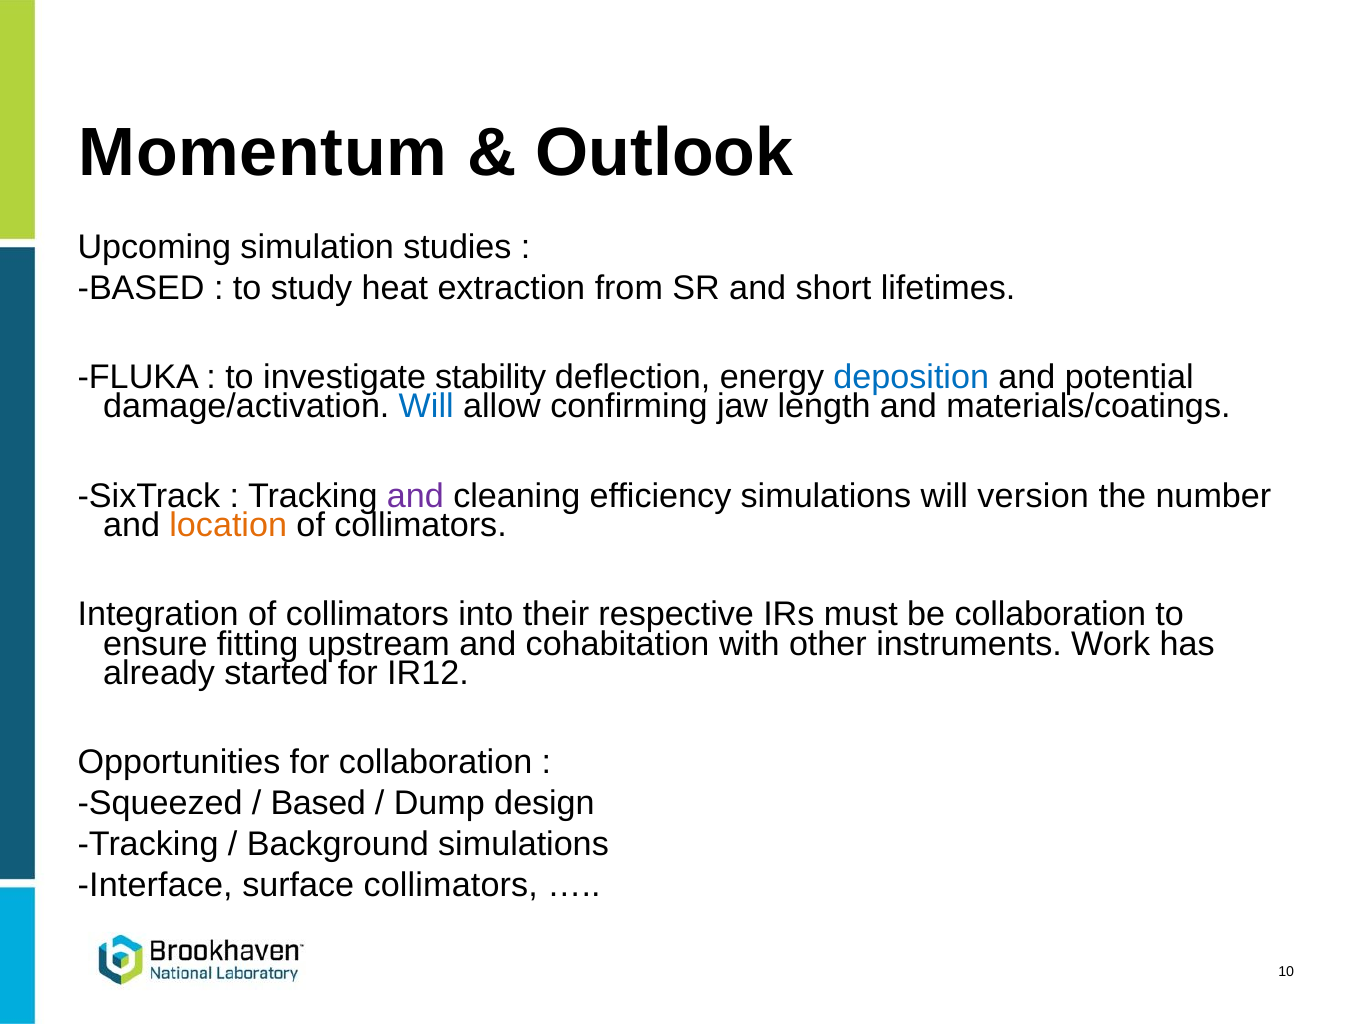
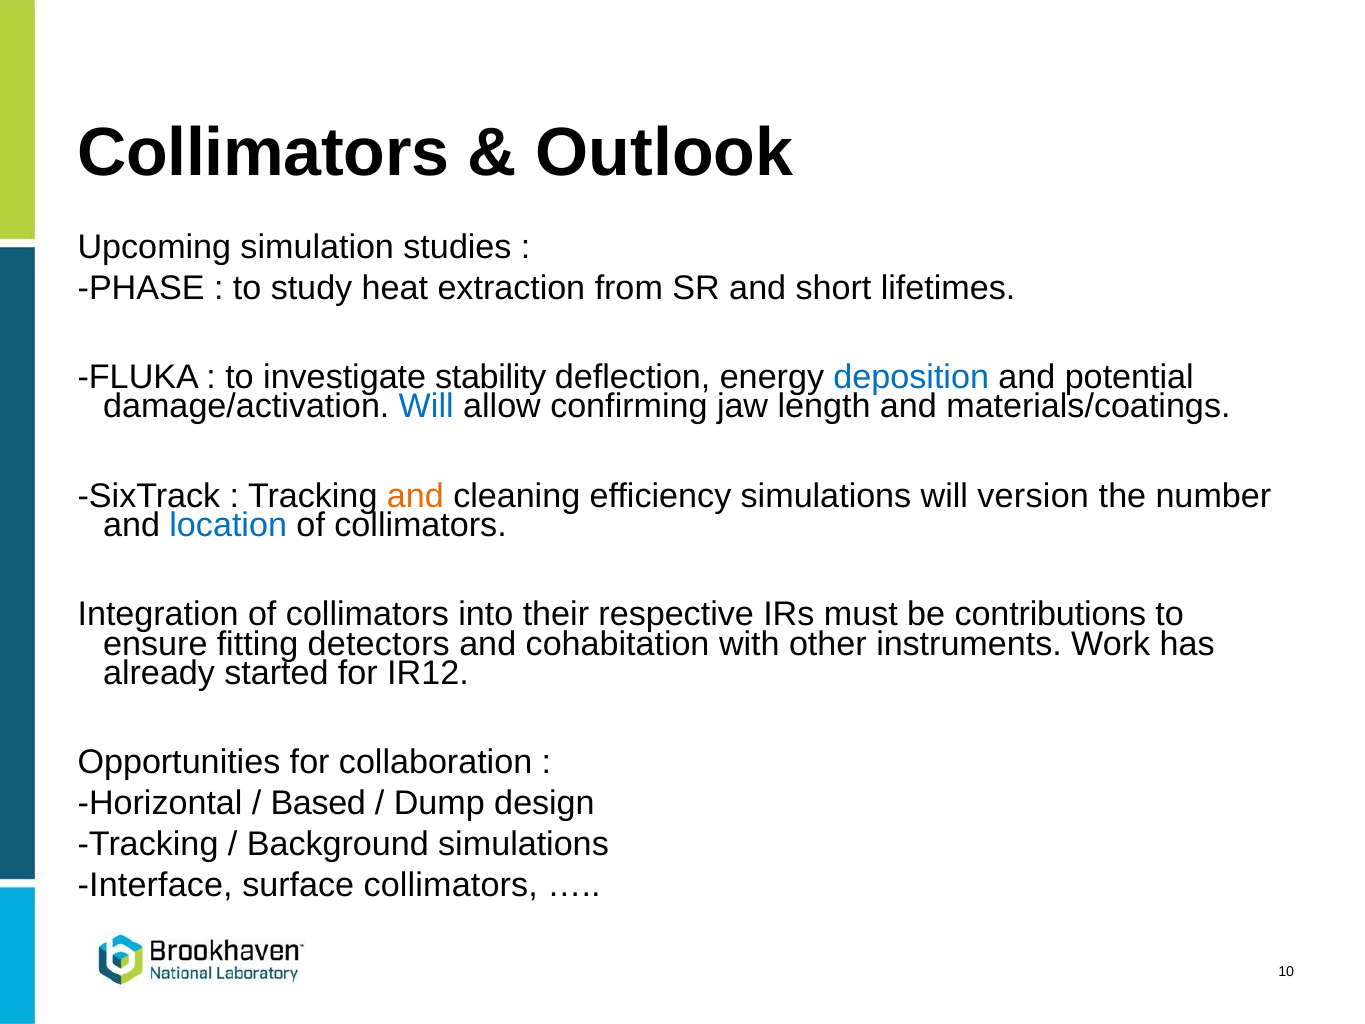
Momentum: Momentum -> Collimators (263, 153)
BASED: BASED -> PHASE (141, 288)
and colour: purple -> orange (415, 496)
location colour: orange -> blue (228, 525)
be collaboration: collaboration -> contributions (1050, 614)
upstream: upstream -> detectors (379, 644)
Squeezed: Squeezed -> Horizontal (160, 803)
